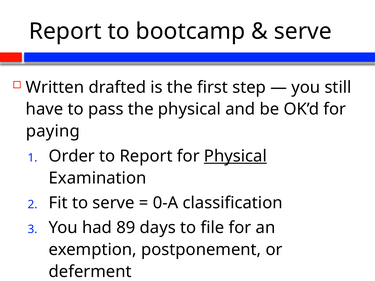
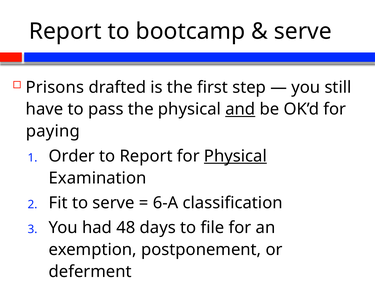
Written: Written -> Prisons (55, 87)
and underline: none -> present (240, 109)
0-A: 0-A -> 6-A (166, 203)
89: 89 -> 48 (126, 228)
